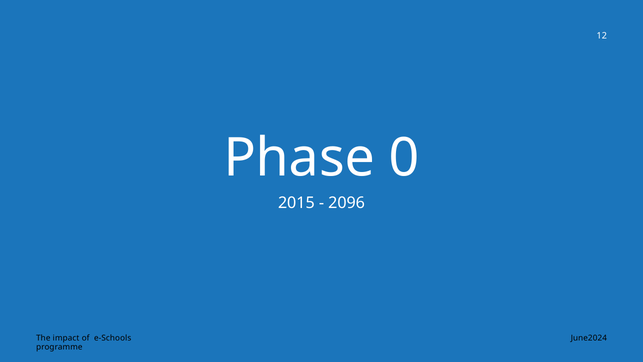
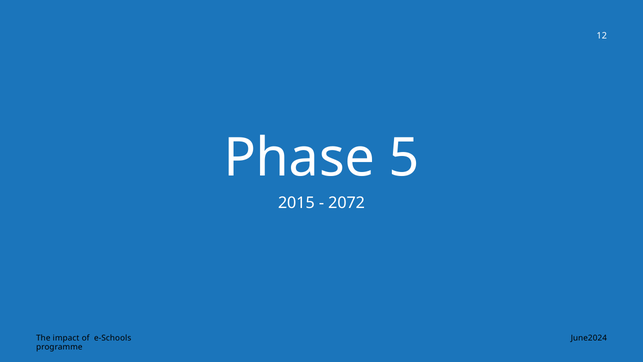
0: 0 -> 5 (404, 158)
2096: 2096 -> 2072 (347, 203)
